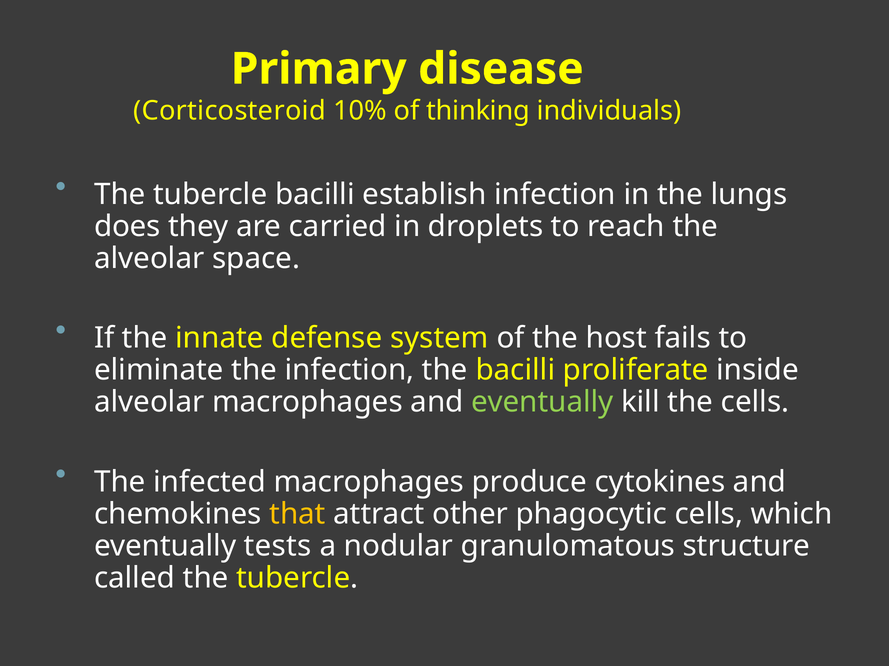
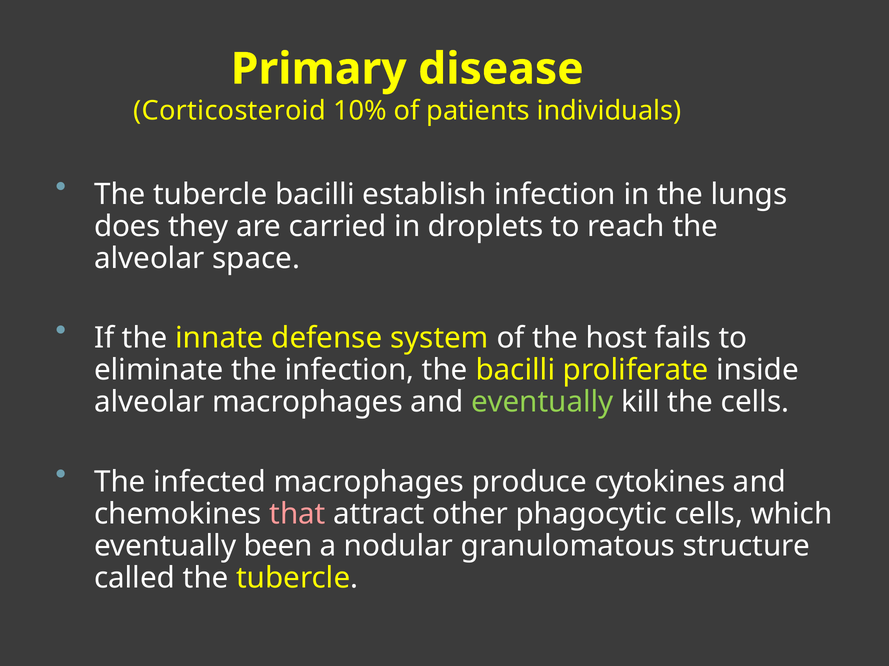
thinking: thinking -> patients (478, 111)
that colour: yellow -> pink (297, 515)
tests: tests -> been (278, 547)
